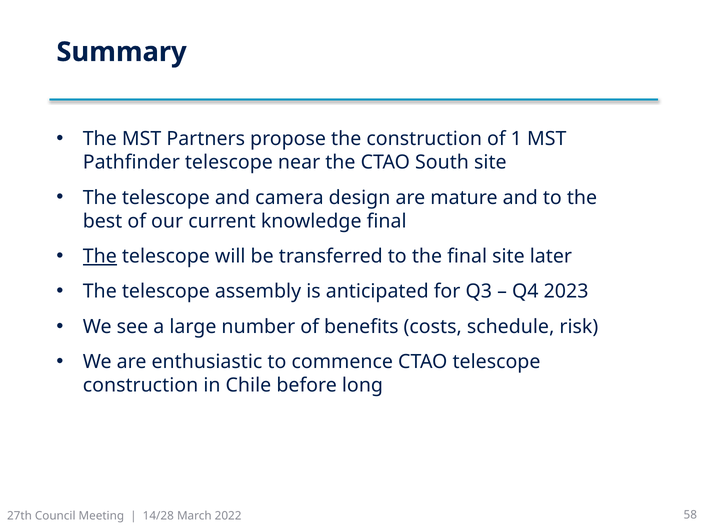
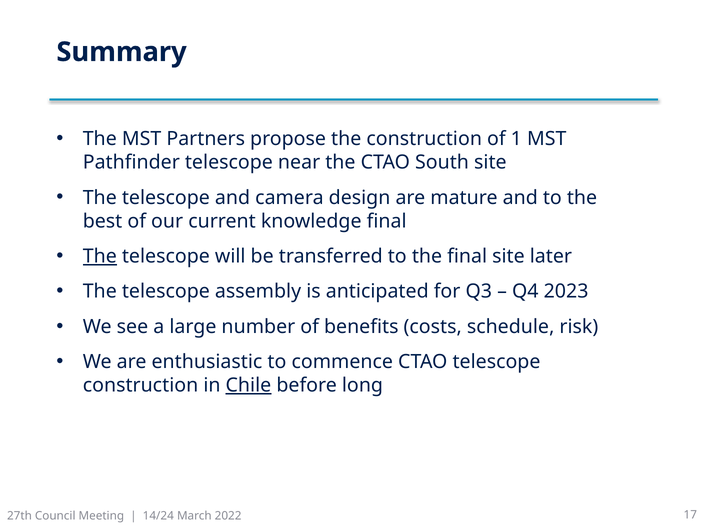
Chile underline: none -> present (248, 385)
14/28: 14/28 -> 14/24 (158, 516)
58: 58 -> 17 (690, 515)
